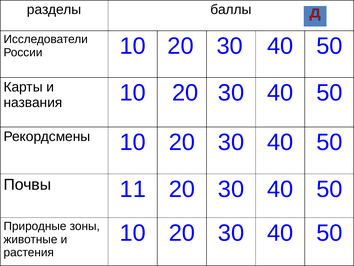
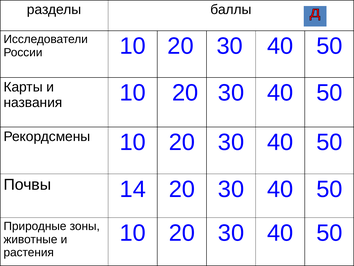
11: 11 -> 14 (133, 189)
